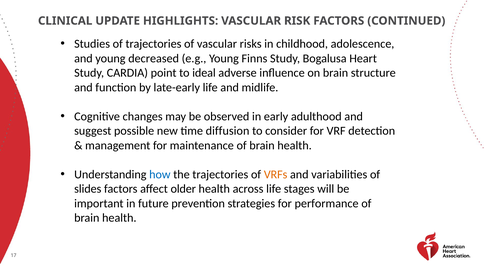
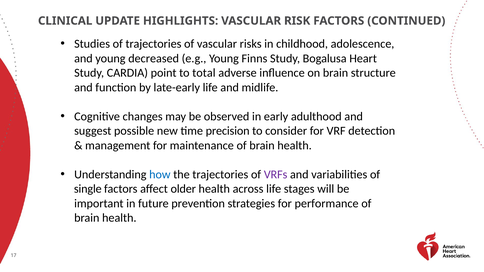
ideal: ideal -> total (204, 73)
diffusion: diffusion -> precision (228, 131)
VRFs colour: orange -> purple (276, 175)
slides: slides -> single (88, 189)
